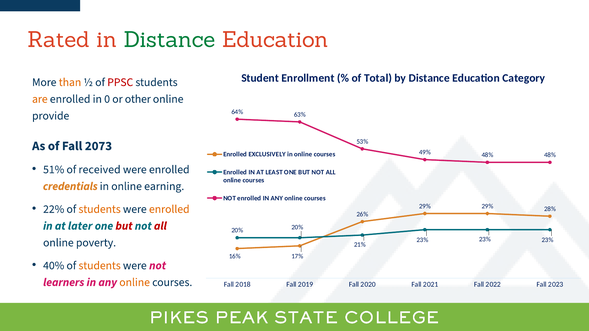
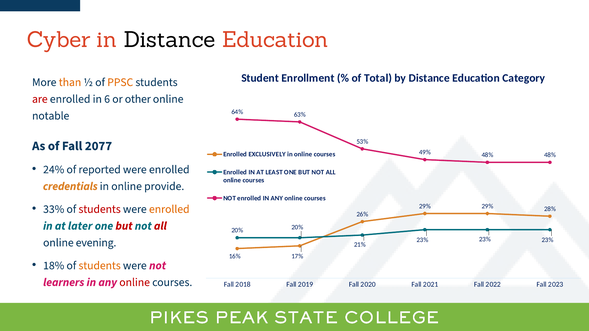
Rated: Rated -> Cyber (59, 40)
Distance colour: green -> black (170, 40)
PPSC colour: red -> orange (120, 82)
are colour: orange -> red (40, 99)
0: 0 -> 6 (107, 99)
provide: provide -> notable (51, 116)
2073: 2073 -> 2077 (98, 146)
51%: 51% -> 24% (54, 170)
received: received -> reported (100, 170)
earning: earning -> provide (164, 186)
22%: 22% -> 33% (54, 209)
students colour: orange -> red (100, 209)
poverty: poverty -> evening (96, 243)
40%: 40% -> 18% (54, 266)
online colour: orange -> red (135, 282)
